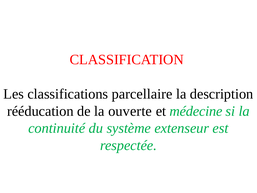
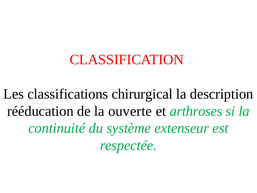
parcellaire: parcellaire -> chirurgical (142, 94)
médecine: médecine -> arthroses (196, 111)
